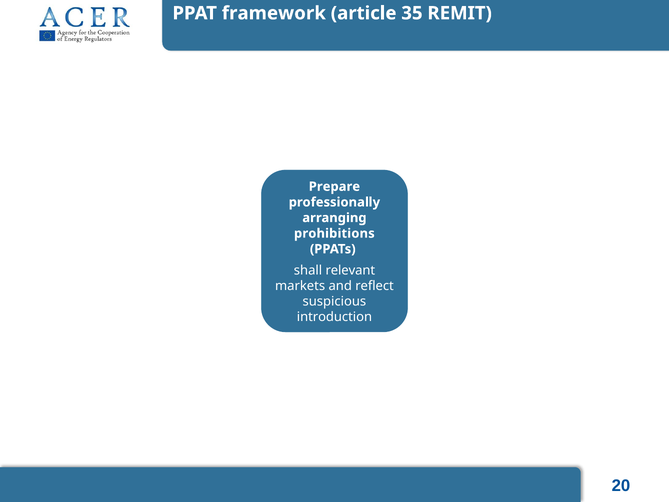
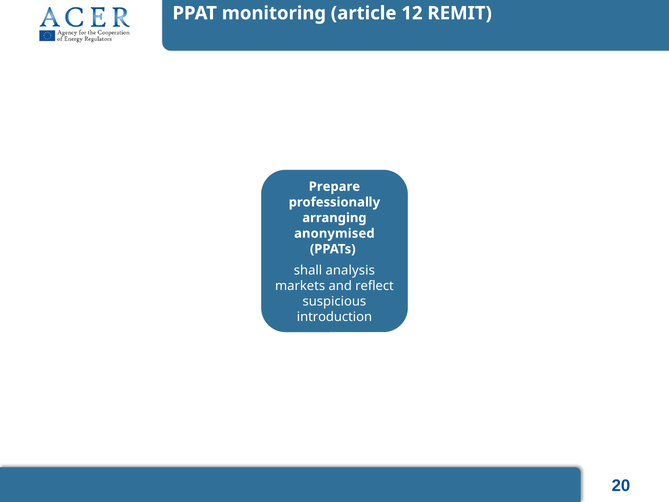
framework: framework -> monitoring (274, 13)
35: 35 -> 12 (412, 13)
prohibitions: prohibitions -> anonymised (334, 233)
relevant: relevant -> analysis (350, 270)
